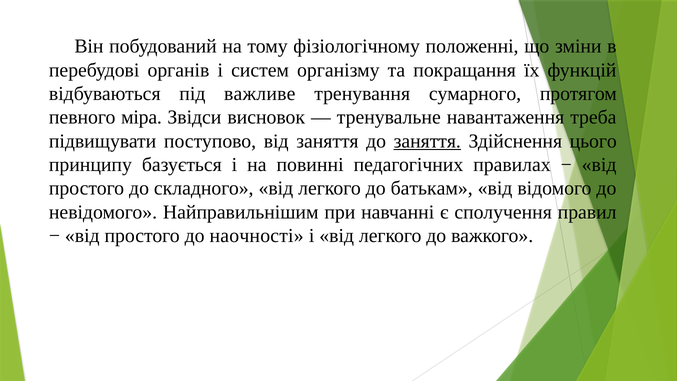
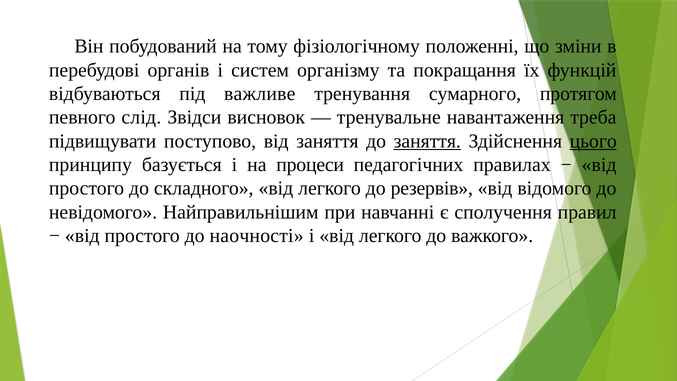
міра: міра -> слід (141, 117)
цього underline: none -> present (593, 141)
повинні: повинні -> процеси (310, 165)
батькам: батькам -> резервів (432, 188)
